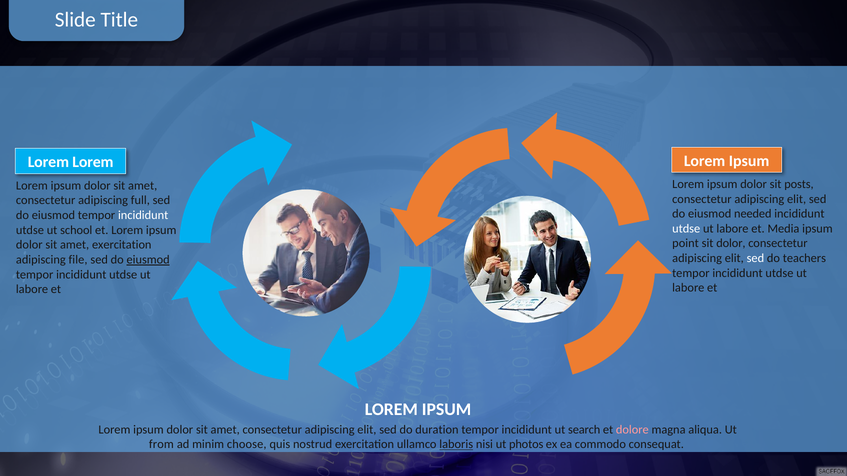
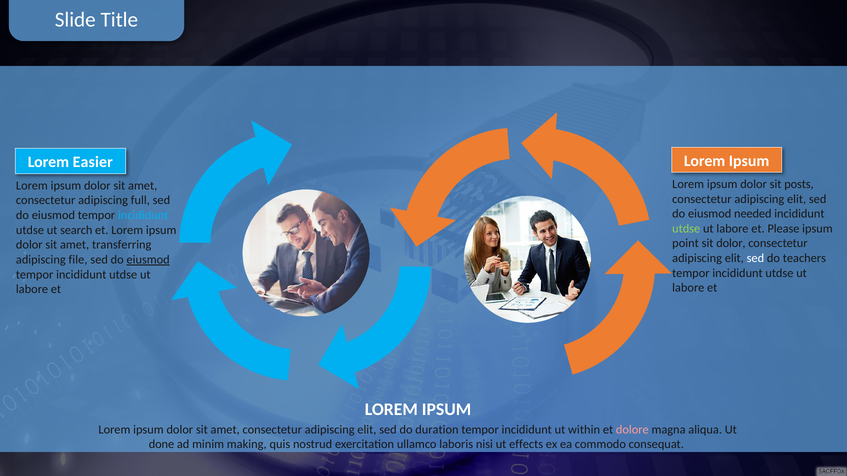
Lorem: Lorem -> Easier (93, 162)
incididunt colour: white -> light blue (143, 215)
utdse colour: white -> light green (686, 229)
Media: Media -> Please (783, 229)
school: school -> search (76, 230)
amet exercitation: exercitation -> transferring (122, 245)
search: search -> within (584, 430)
from: from -> done (161, 445)
choose: choose -> making (247, 445)
laboris underline: present -> none (456, 445)
photos: photos -> effects (526, 445)
